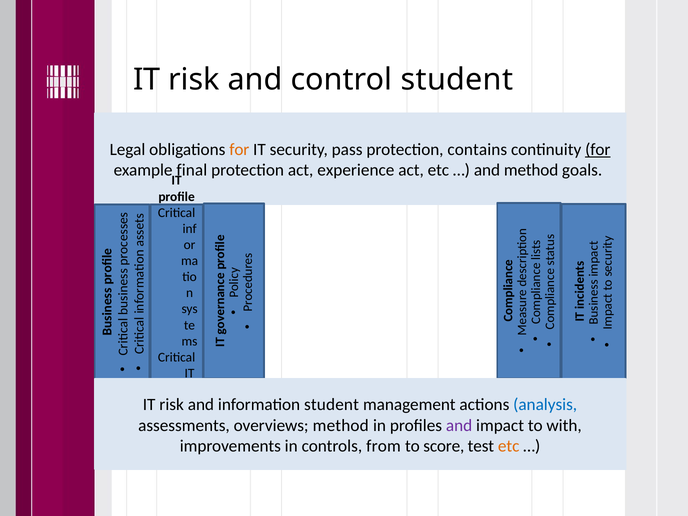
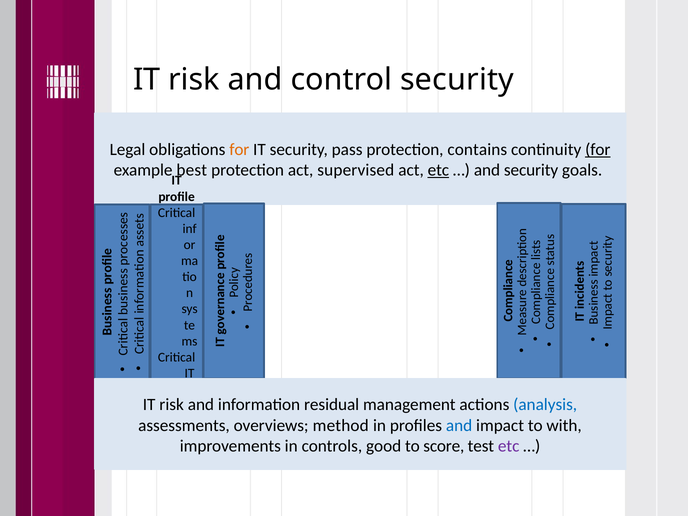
control student: student -> security (457, 80)
final: final -> best (192, 170)
experience: experience -> supervised (356, 170)
etc underline: none -> present (438, 170)
and method: method -> security (531, 170)
information student: student -> residual (332, 405)
and colour: purple -> blue (459, 425)
from: from -> good (384, 446)
etc colour: orange -> purple (509, 446)
